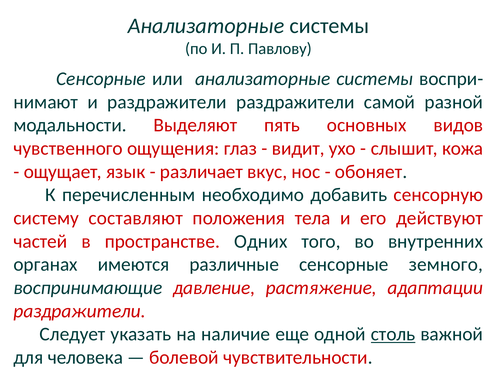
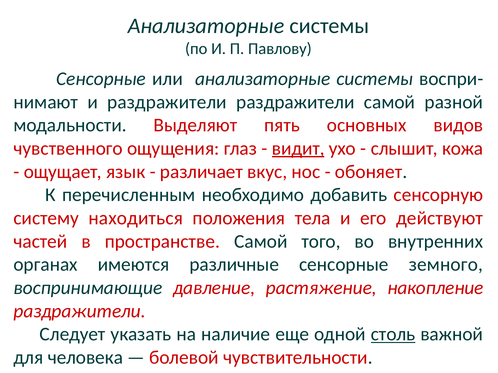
видит underline: none -> present (298, 149)
составляют: составляют -> находиться (136, 218)
пространстве Одних: Одних -> Самой (261, 242)
адаптации: адаптации -> накопление (435, 288)
